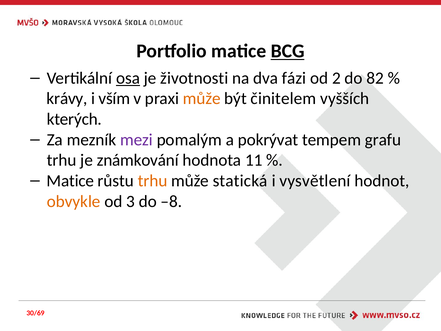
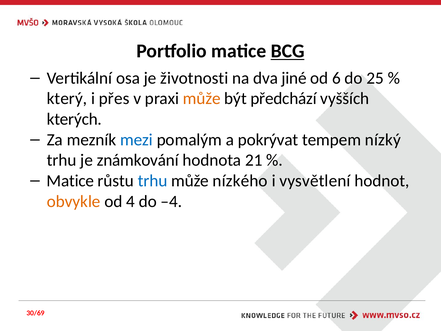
osa underline: present -> none (128, 78)
fázi: fázi -> jiné (294, 78)
2: 2 -> 6 (336, 78)
82: 82 -> 25 (375, 78)
krávy: krávy -> který (67, 99)
vším: vším -> přes (114, 99)
činitelem: činitelem -> předchází (284, 99)
mezi colour: purple -> blue (136, 140)
grafu: grafu -> nízký (383, 140)
11: 11 -> 21 (254, 160)
trhu colour: orange -> blue (153, 181)
statická: statická -> nízkého (240, 181)
3: 3 -> 4 (131, 201)
–8: –8 -> –4 (171, 201)
